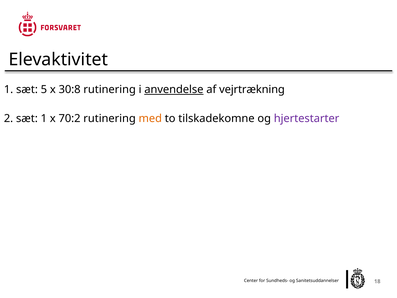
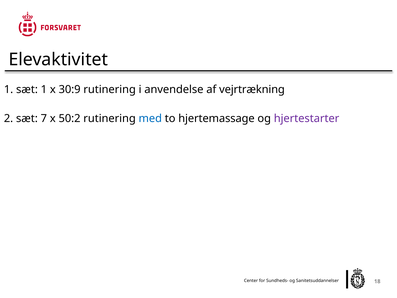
sæt 5: 5 -> 1 (44, 90)
30:8: 30:8 -> 30:9 (70, 90)
anvendelse underline: present -> none (174, 90)
sæt 1: 1 -> 7 (44, 118)
70:2: 70:2 -> 50:2 (70, 118)
med colour: orange -> blue (150, 118)
tilskadekomne: tilskadekomne -> hjertemassage (216, 118)
